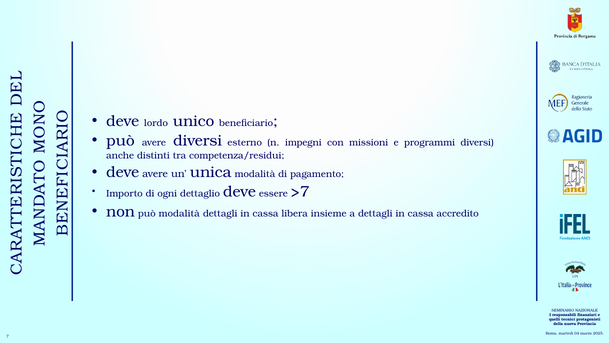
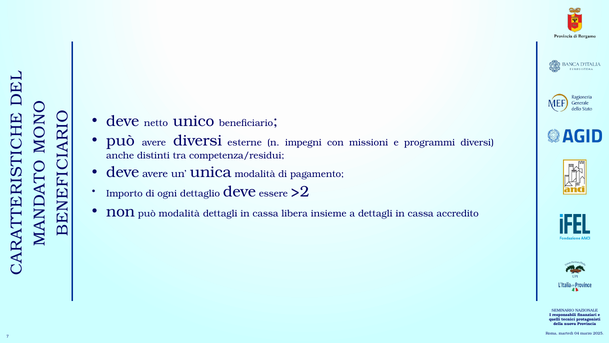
lordo: lordo -> netto (156, 123)
esterno: esterno -> esterne (245, 142)
>7: >7 -> >2 (300, 192)
